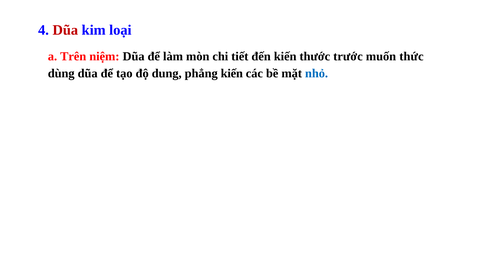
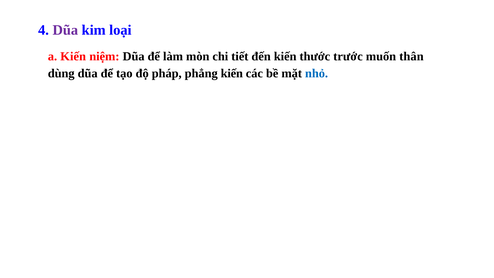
Dũa colour: red -> purple (65, 30)
a Trên: Trên -> Kiến (73, 56)
thức: thức -> thân (411, 56)
dung: dung -> pháp (167, 73)
